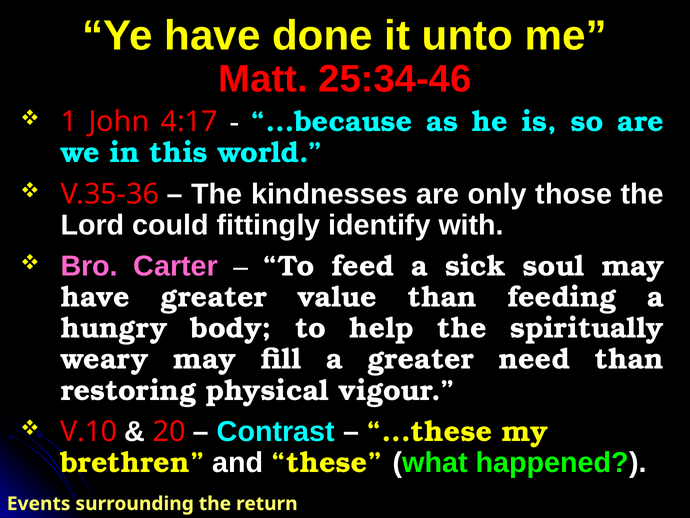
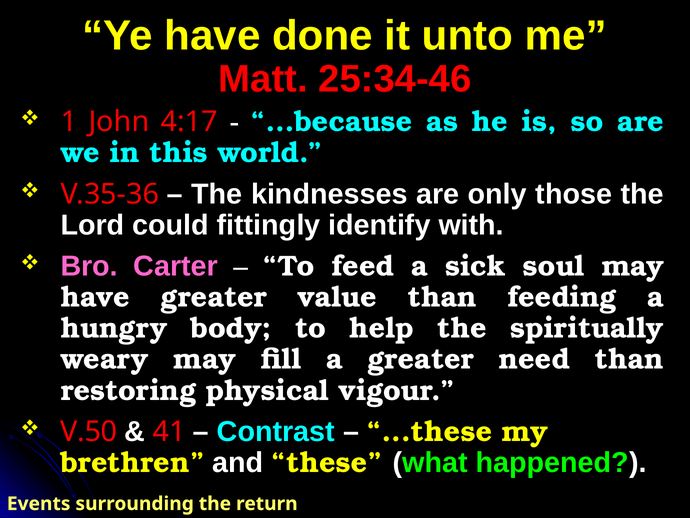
V.10: V.10 -> V.50 (89, 431)
20: 20 -> 41 (169, 431)
